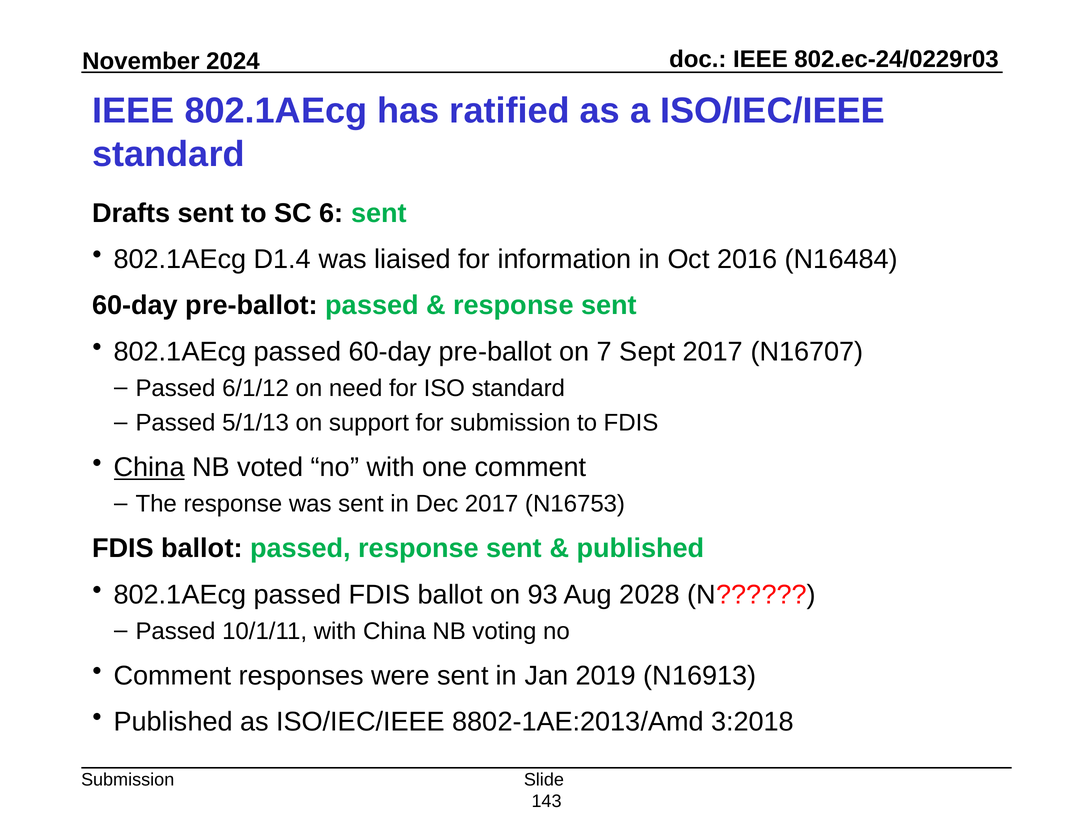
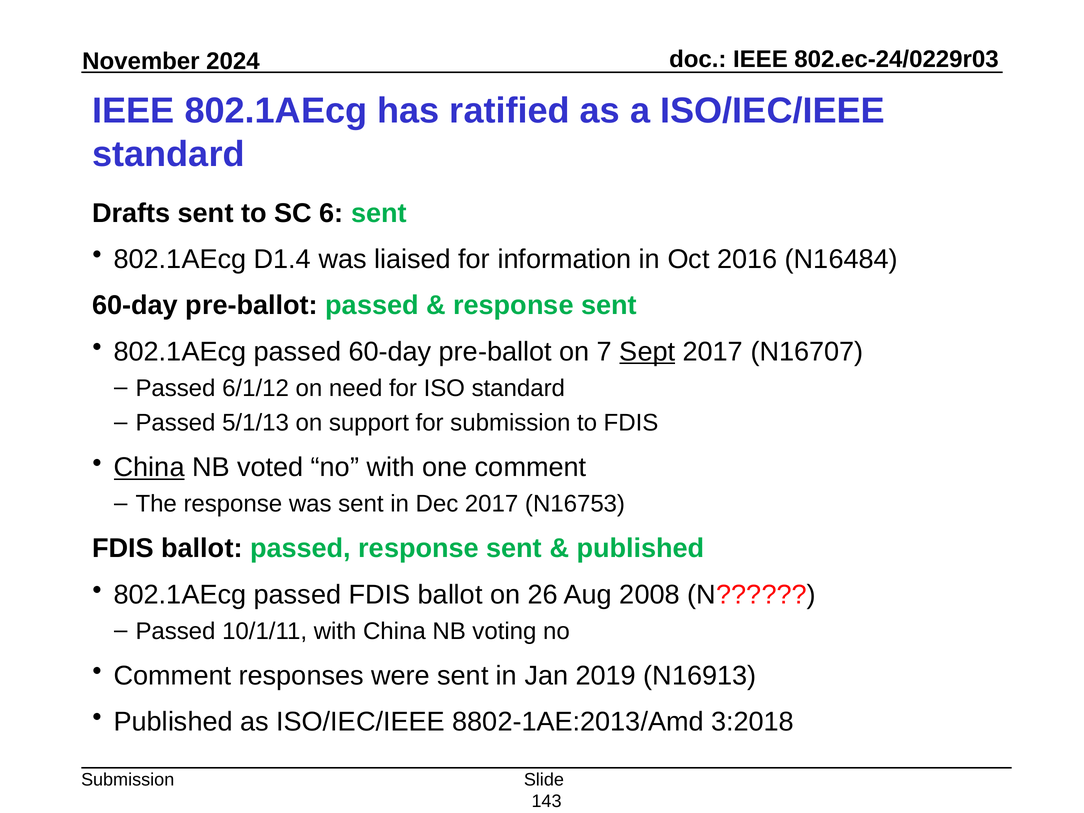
Sept underline: none -> present (647, 352)
93: 93 -> 26 (543, 595)
2028: 2028 -> 2008 (650, 595)
